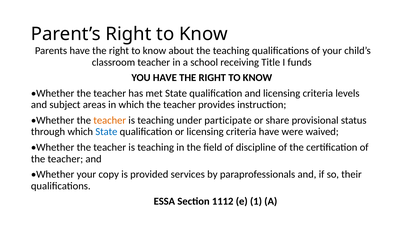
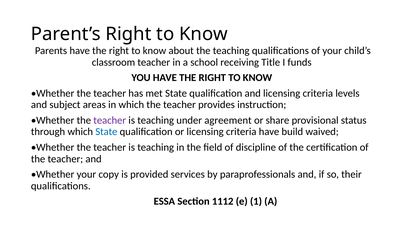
teacher colour: orange -> purple (110, 121)
participate: participate -> agreement (228, 121)
were: were -> build (292, 132)
